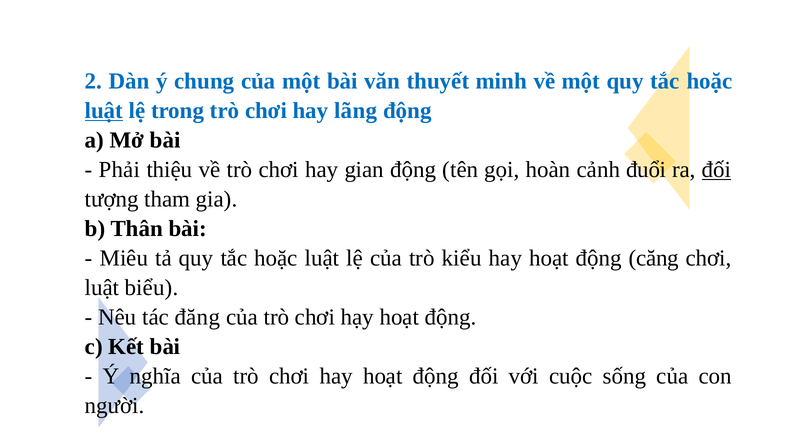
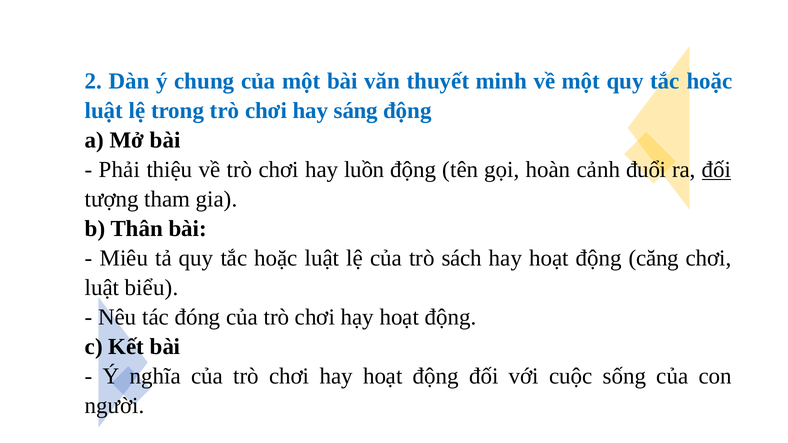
luật underline: present -> none (104, 111)
lãng: lãng -> sáng (356, 111)
gian: gian -> luồn (364, 170)
kiểu: kiểu -> sách (462, 258)
đăng: đăng -> đóng (198, 317)
